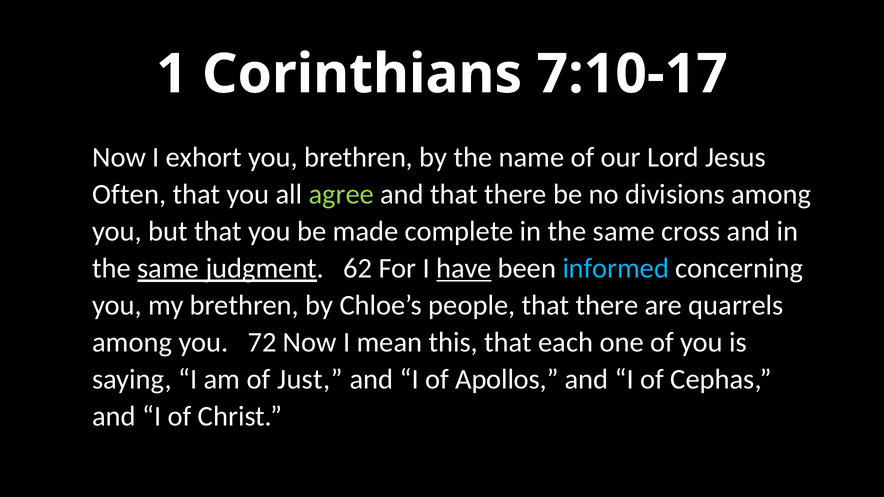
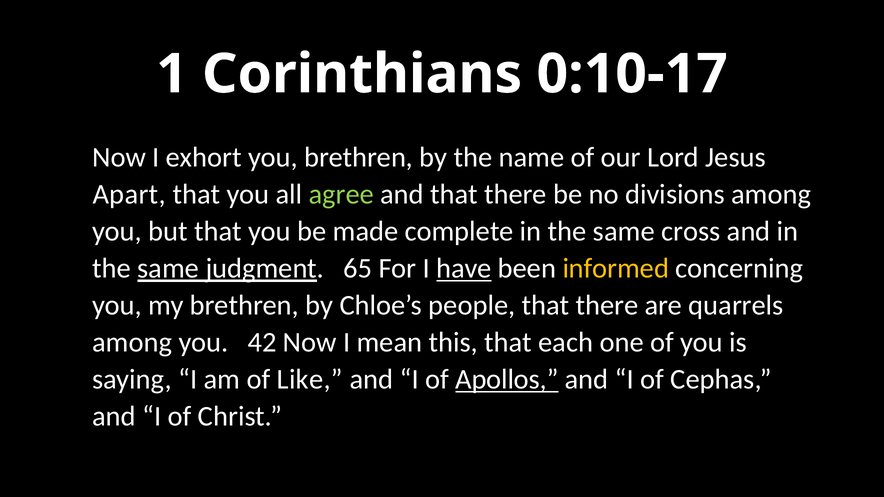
7:10-17: 7:10-17 -> 0:10-17 (632, 74)
Often: Often -> Apart (129, 195)
62: 62 -> 65 (358, 269)
informed colour: light blue -> yellow (616, 269)
72: 72 -> 42 (262, 343)
Just: Just -> Like (310, 380)
Apollos underline: none -> present (507, 380)
